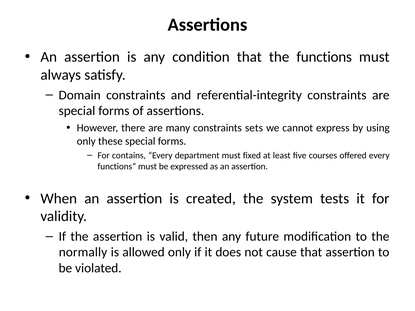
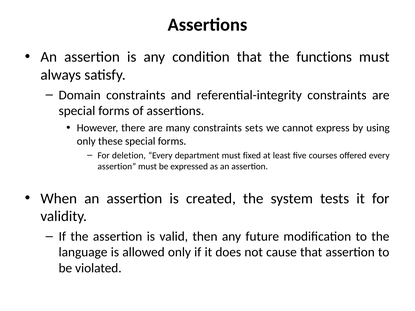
contains: contains -> deletion (129, 156)
functions: functions -> assertion (117, 167)
normally: normally -> language (83, 252)
